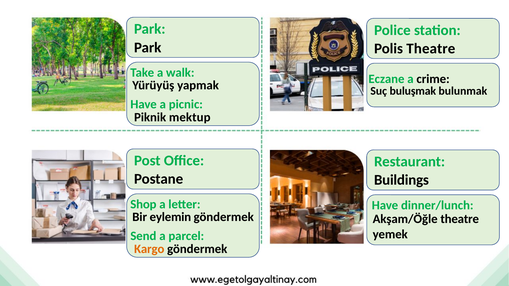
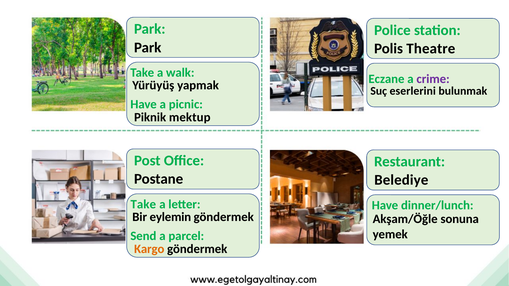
crime colour: black -> purple (433, 79)
buluşmak: buluşmak -> eserlerini (413, 91)
Buildings: Buildings -> Belediye (401, 180)
Shop: Shop -> Take (143, 204)
Akşam/Öğle theatre: theatre -> sonuna (460, 219)
